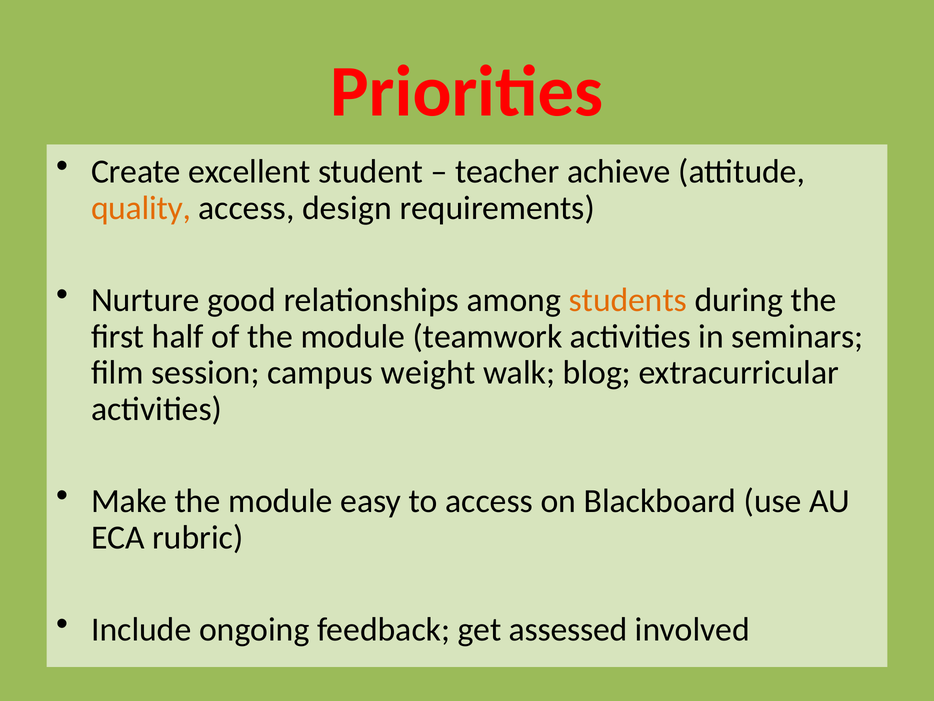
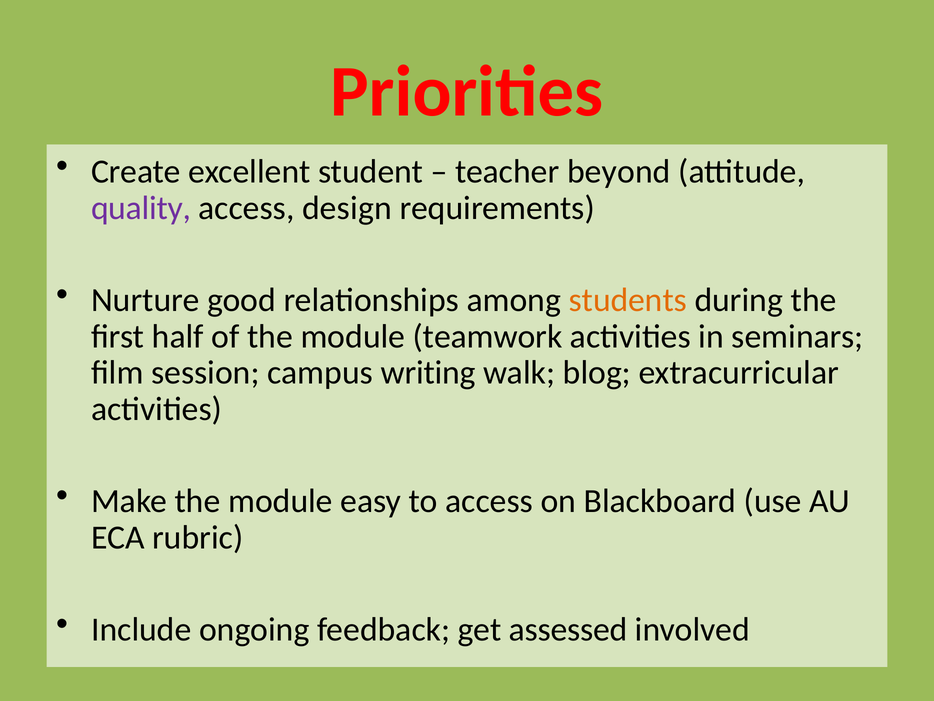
achieve: achieve -> beyond (619, 172)
quality colour: orange -> purple (141, 208)
weight: weight -> writing (428, 373)
